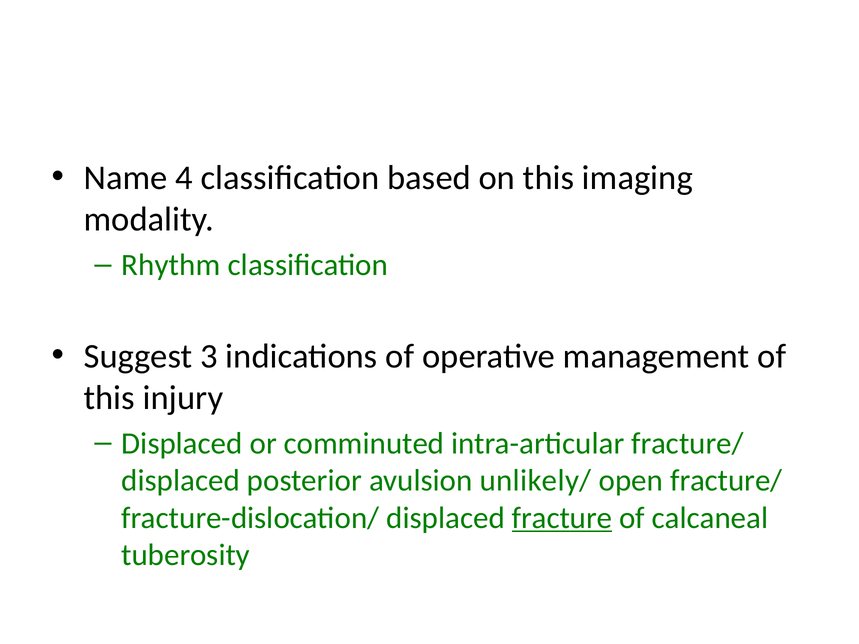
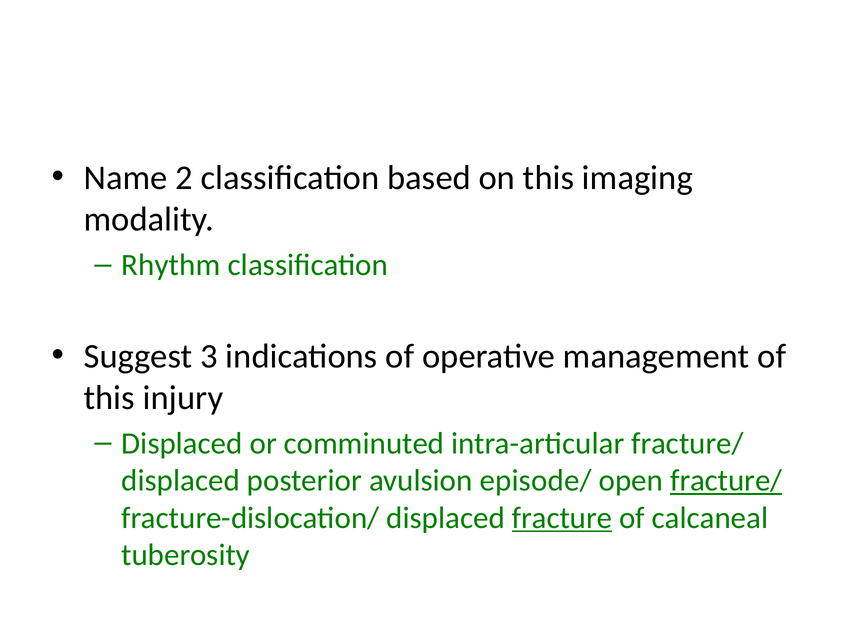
4: 4 -> 2 (184, 178)
unlikely/: unlikely/ -> episode/ (536, 481)
fracture/ underline: none -> present (726, 481)
